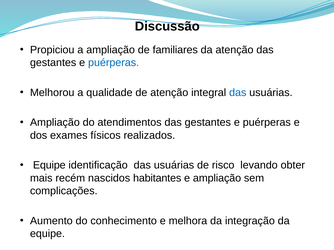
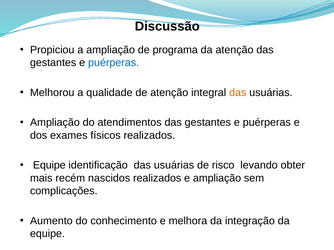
familiares: familiares -> programa (175, 50)
das colour: blue -> orange (238, 93)
nascidos habitantes: habitantes -> realizados (157, 178)
